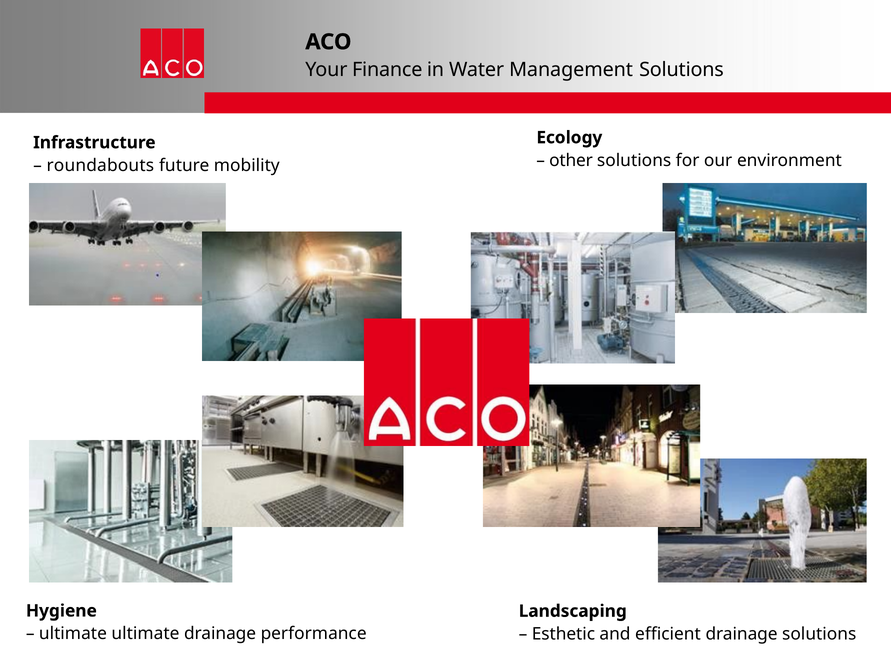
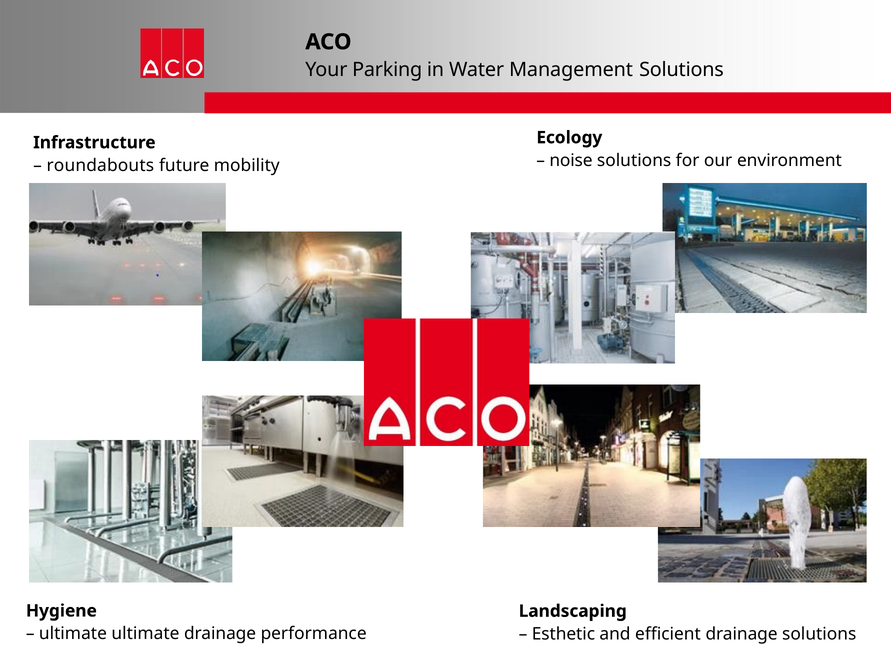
Finance: Finance -> Parking (387, 70)
other: other -> noise (571, 160)
